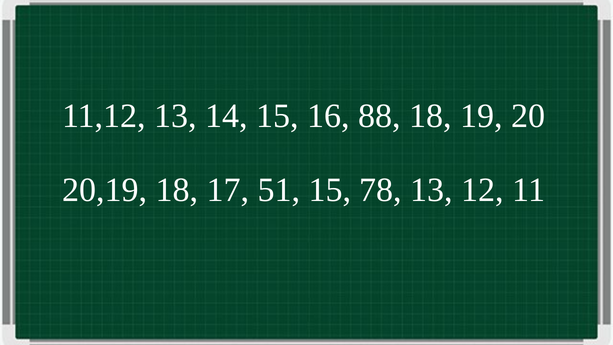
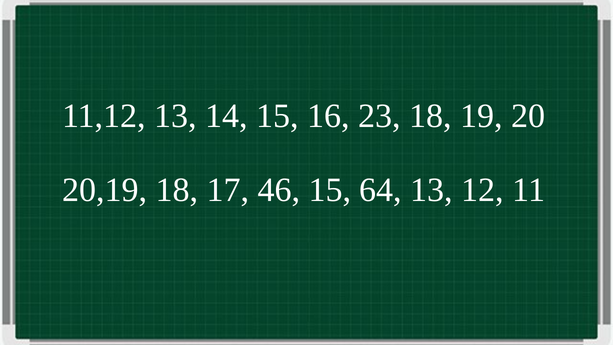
88: 88 -> 23 (380, 116)
51: 51 -> 46 (279, 190)
78: 78 -> 64 (381, 190)
